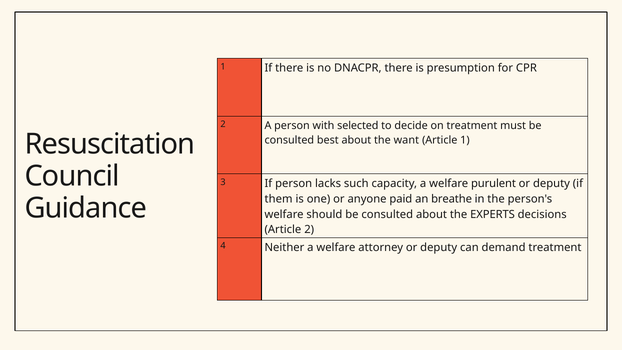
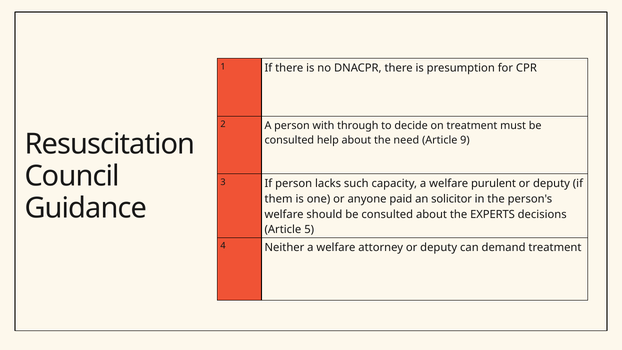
selected: selected -> through (358, 126)
best: best -> help (328, 140)
want: want -> need (406, 140)
Article 1: 1 -> 9 (465, 140)
breathe: breathe -> solicitor (452, 199)
Article 2: 2 -> 5 (309, 230)
